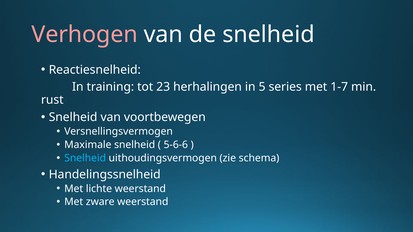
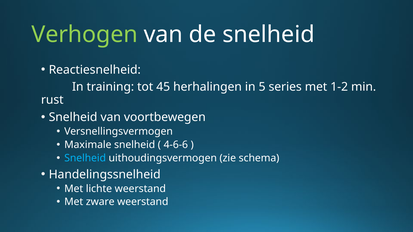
Verhogen colour: pink -> light green (85, 35)
23: 23 -> 45 (163, 87)
1-7: 1-7 -> 1-2 (339, 87)
5-6-6: 5-6-6 -> 4-6-6 (176, 145)
